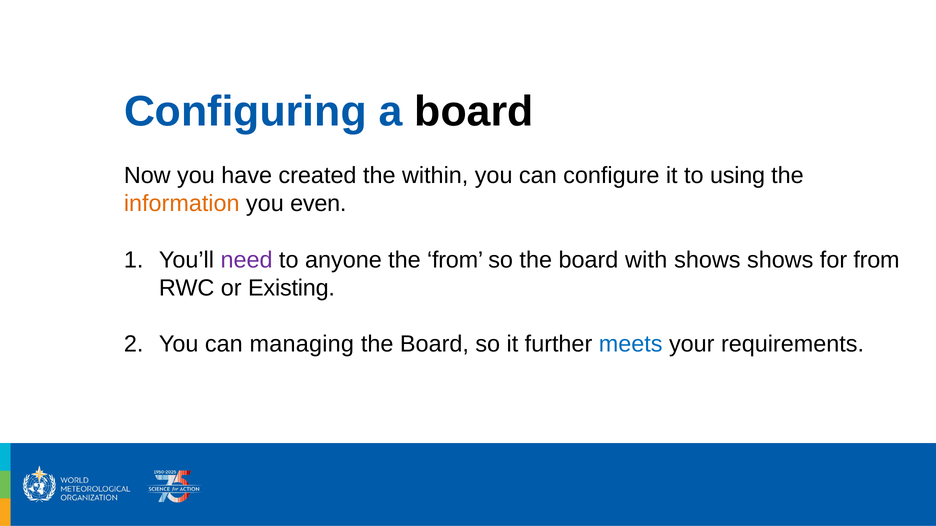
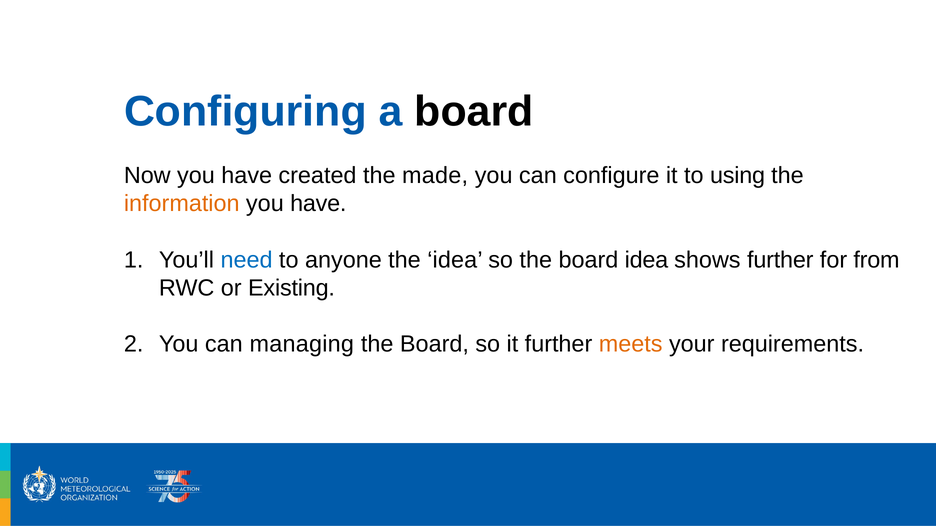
within: within -> made (435, 176)
even: even -> have (318, 204)
need colour: purple -> blue (247, 260)
the from: from -> idea (455, 260)
board with: with -> idea (646, 260)
shows shows: shows -> further (780, 260)
meets colour: blue -> orange (631, 344)
